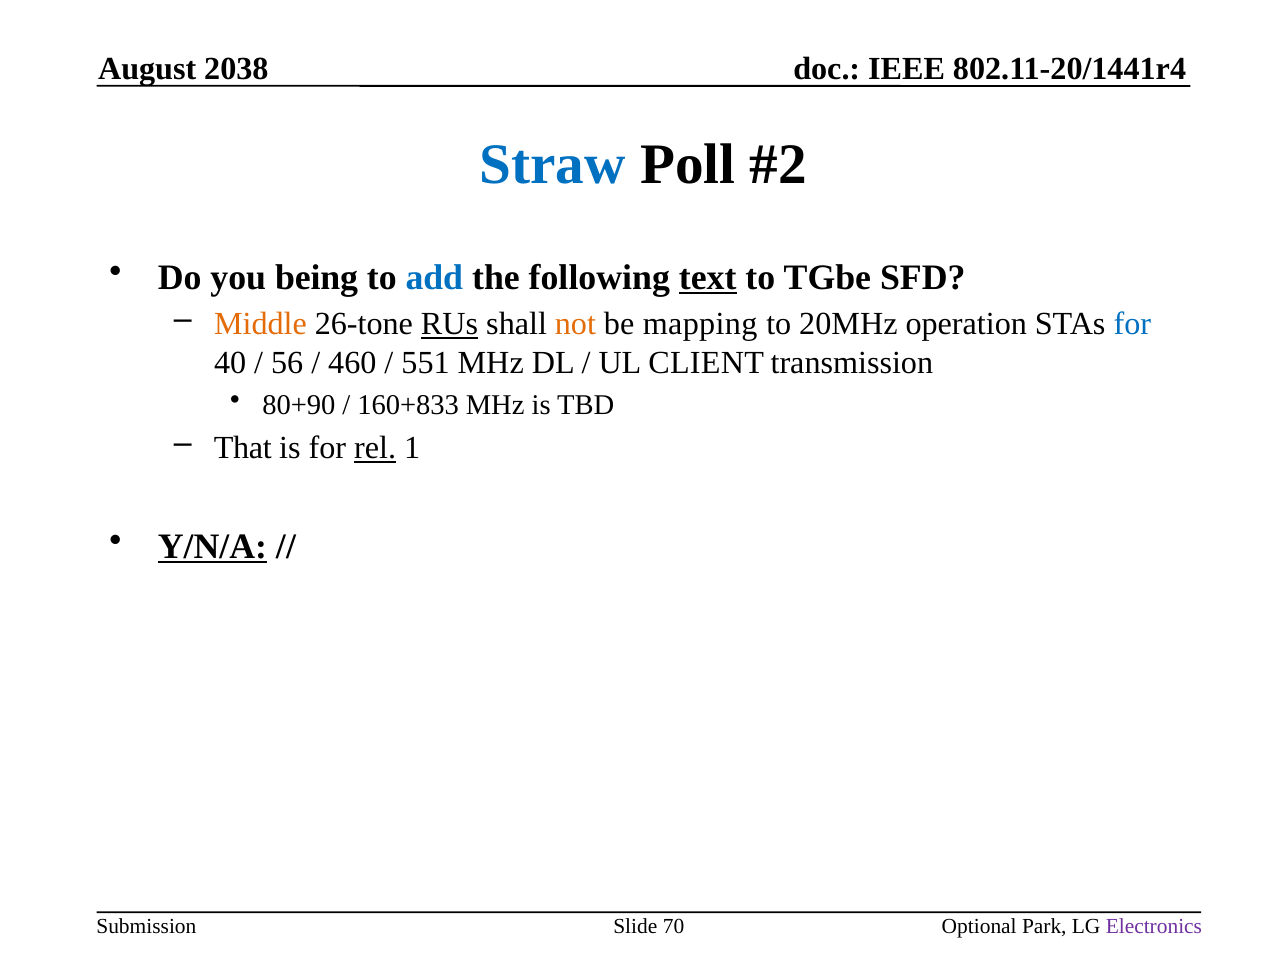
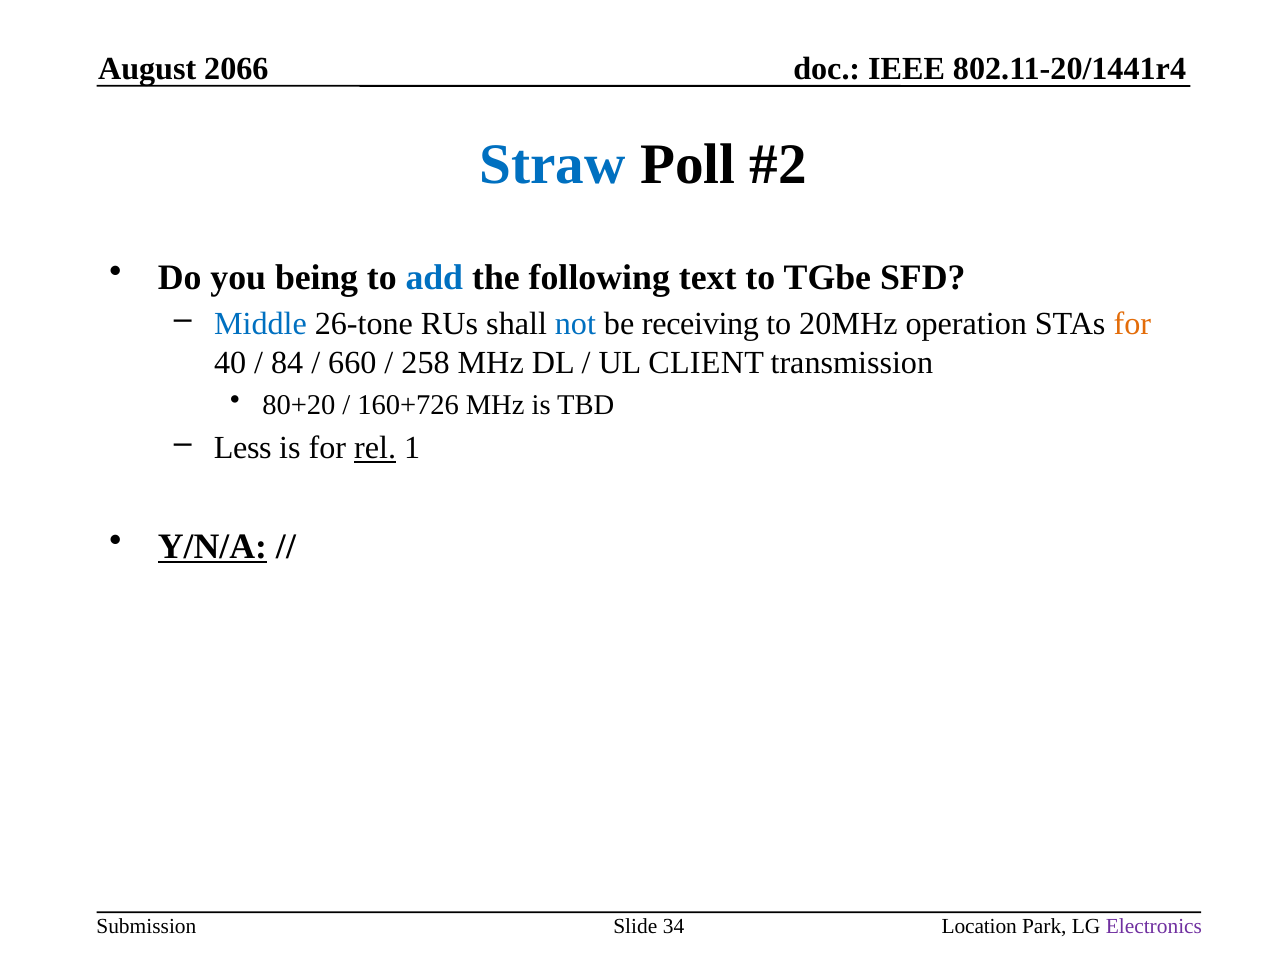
2038: 2038 -> 2066 (236, 69)
text underline: present -> none (708, 277)
Middle colour: orange -> blue (260, 324)
RUs underline: present -> none (450, 324)
not colour: orange -> blue (575, 324)
mapping: mapping -> receiving (700, 324)
for colour: blue -> orange (1132, 324)
56: 56 -> 84 (287, 363)
460: 460 -> 660 (352, 363)
551: 551 -> 258 (426, 363)
80+90: 80+90 -> 80+20 (299, 405)
160+833: 160+833 -> 160+726 (408, 405)
That: That -> Less (243, 448)
70: 70 -> 34 (674, 926)
Optional: Optional -> Location (979, 926)
